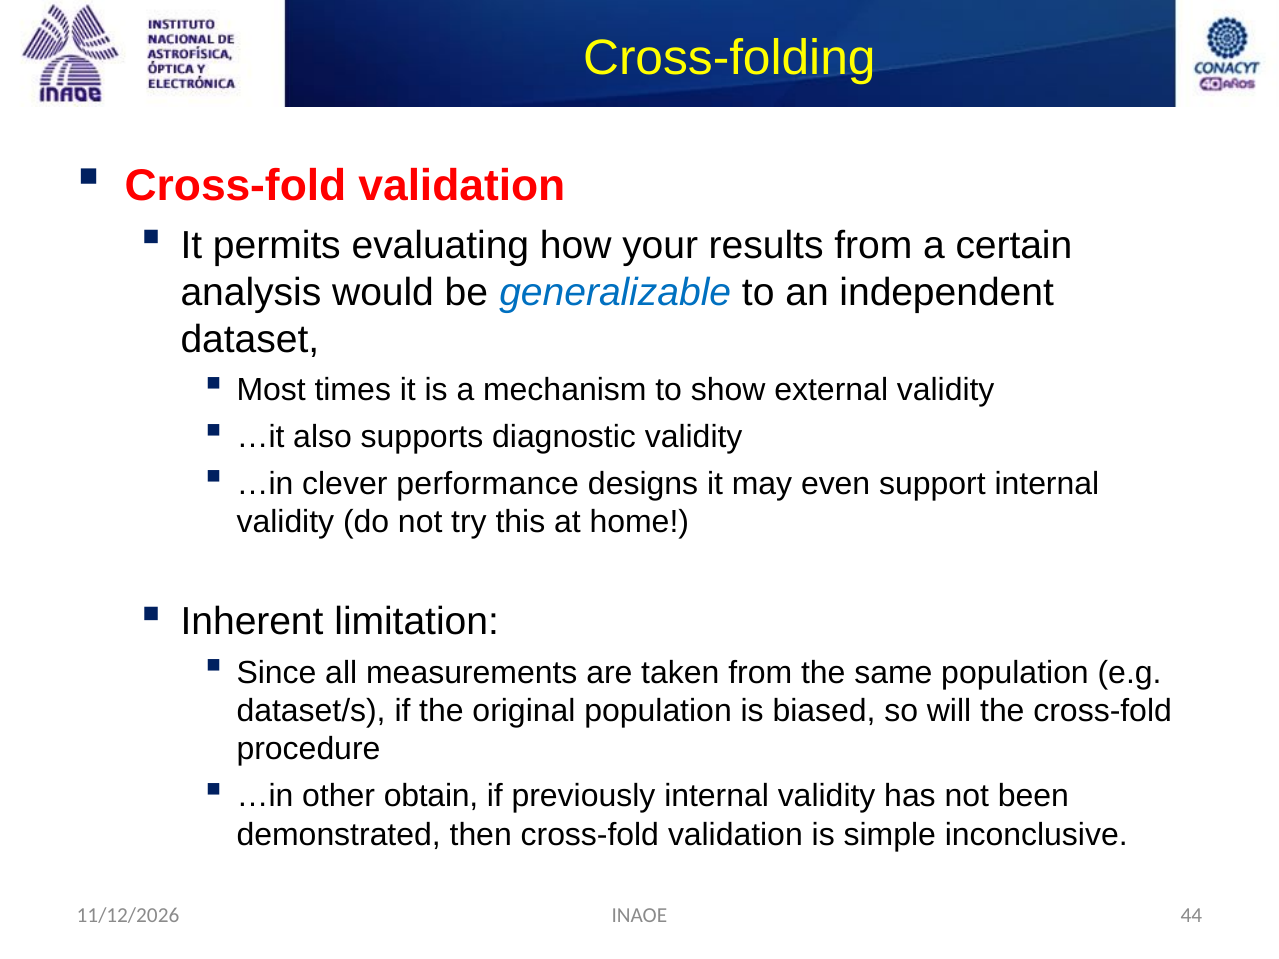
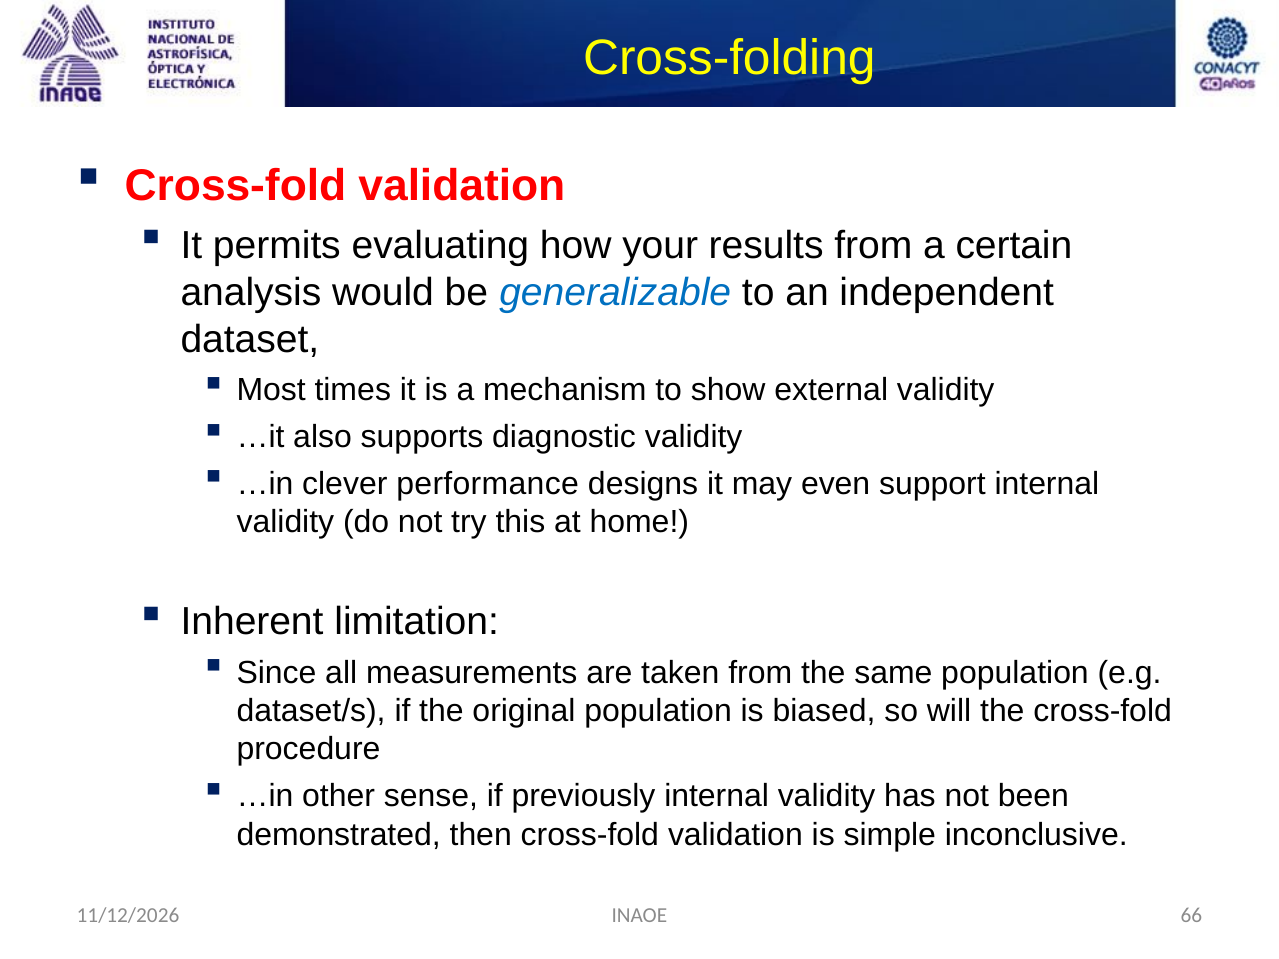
obtain: obtain -> sense (431, 796)
44: 44 -> 66 (1191, 916)
